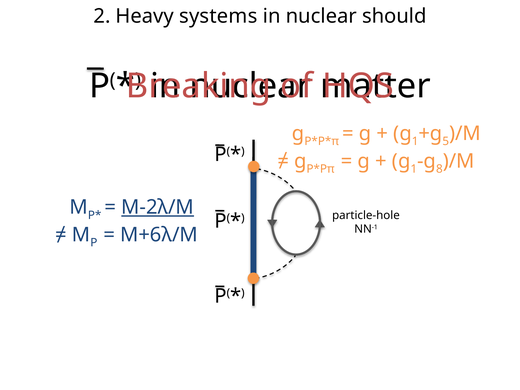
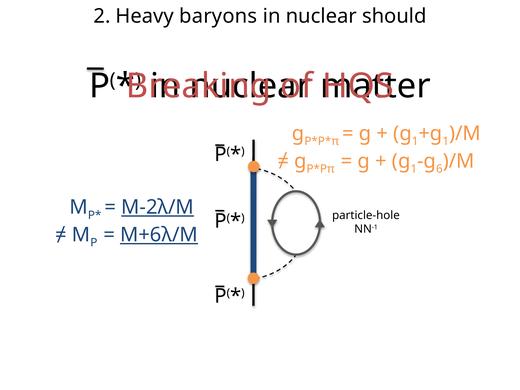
systems: systems -> baryons (218, 16)
5: 5 -> 1 (446, 141)
8: 8 -> 6 (439, 169)
M+6λ/M underline: none -> present (159, 235)
